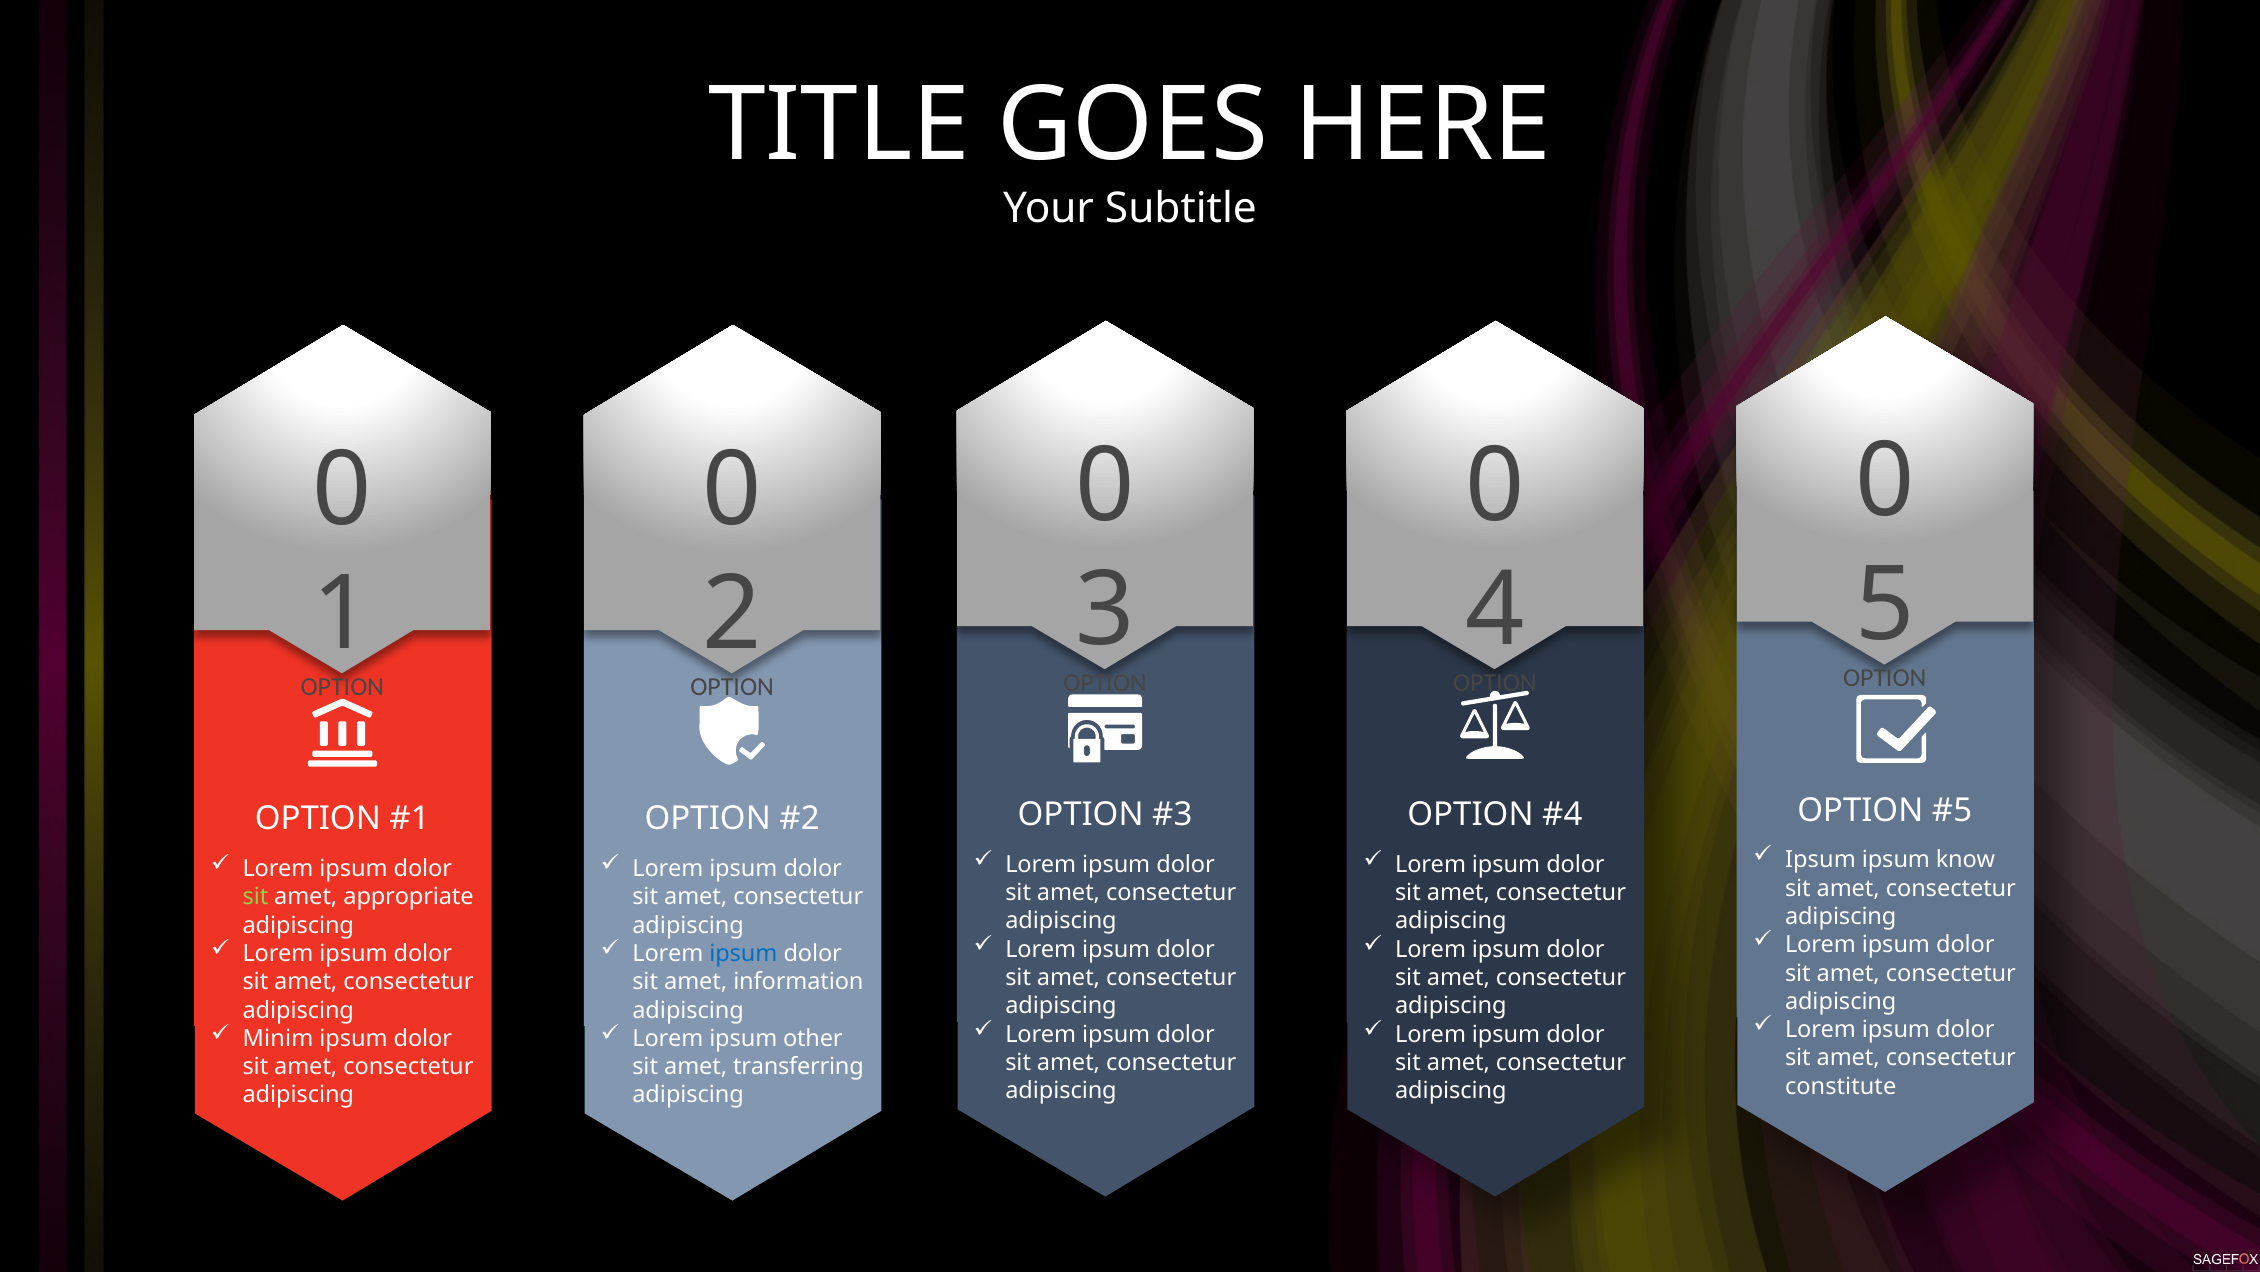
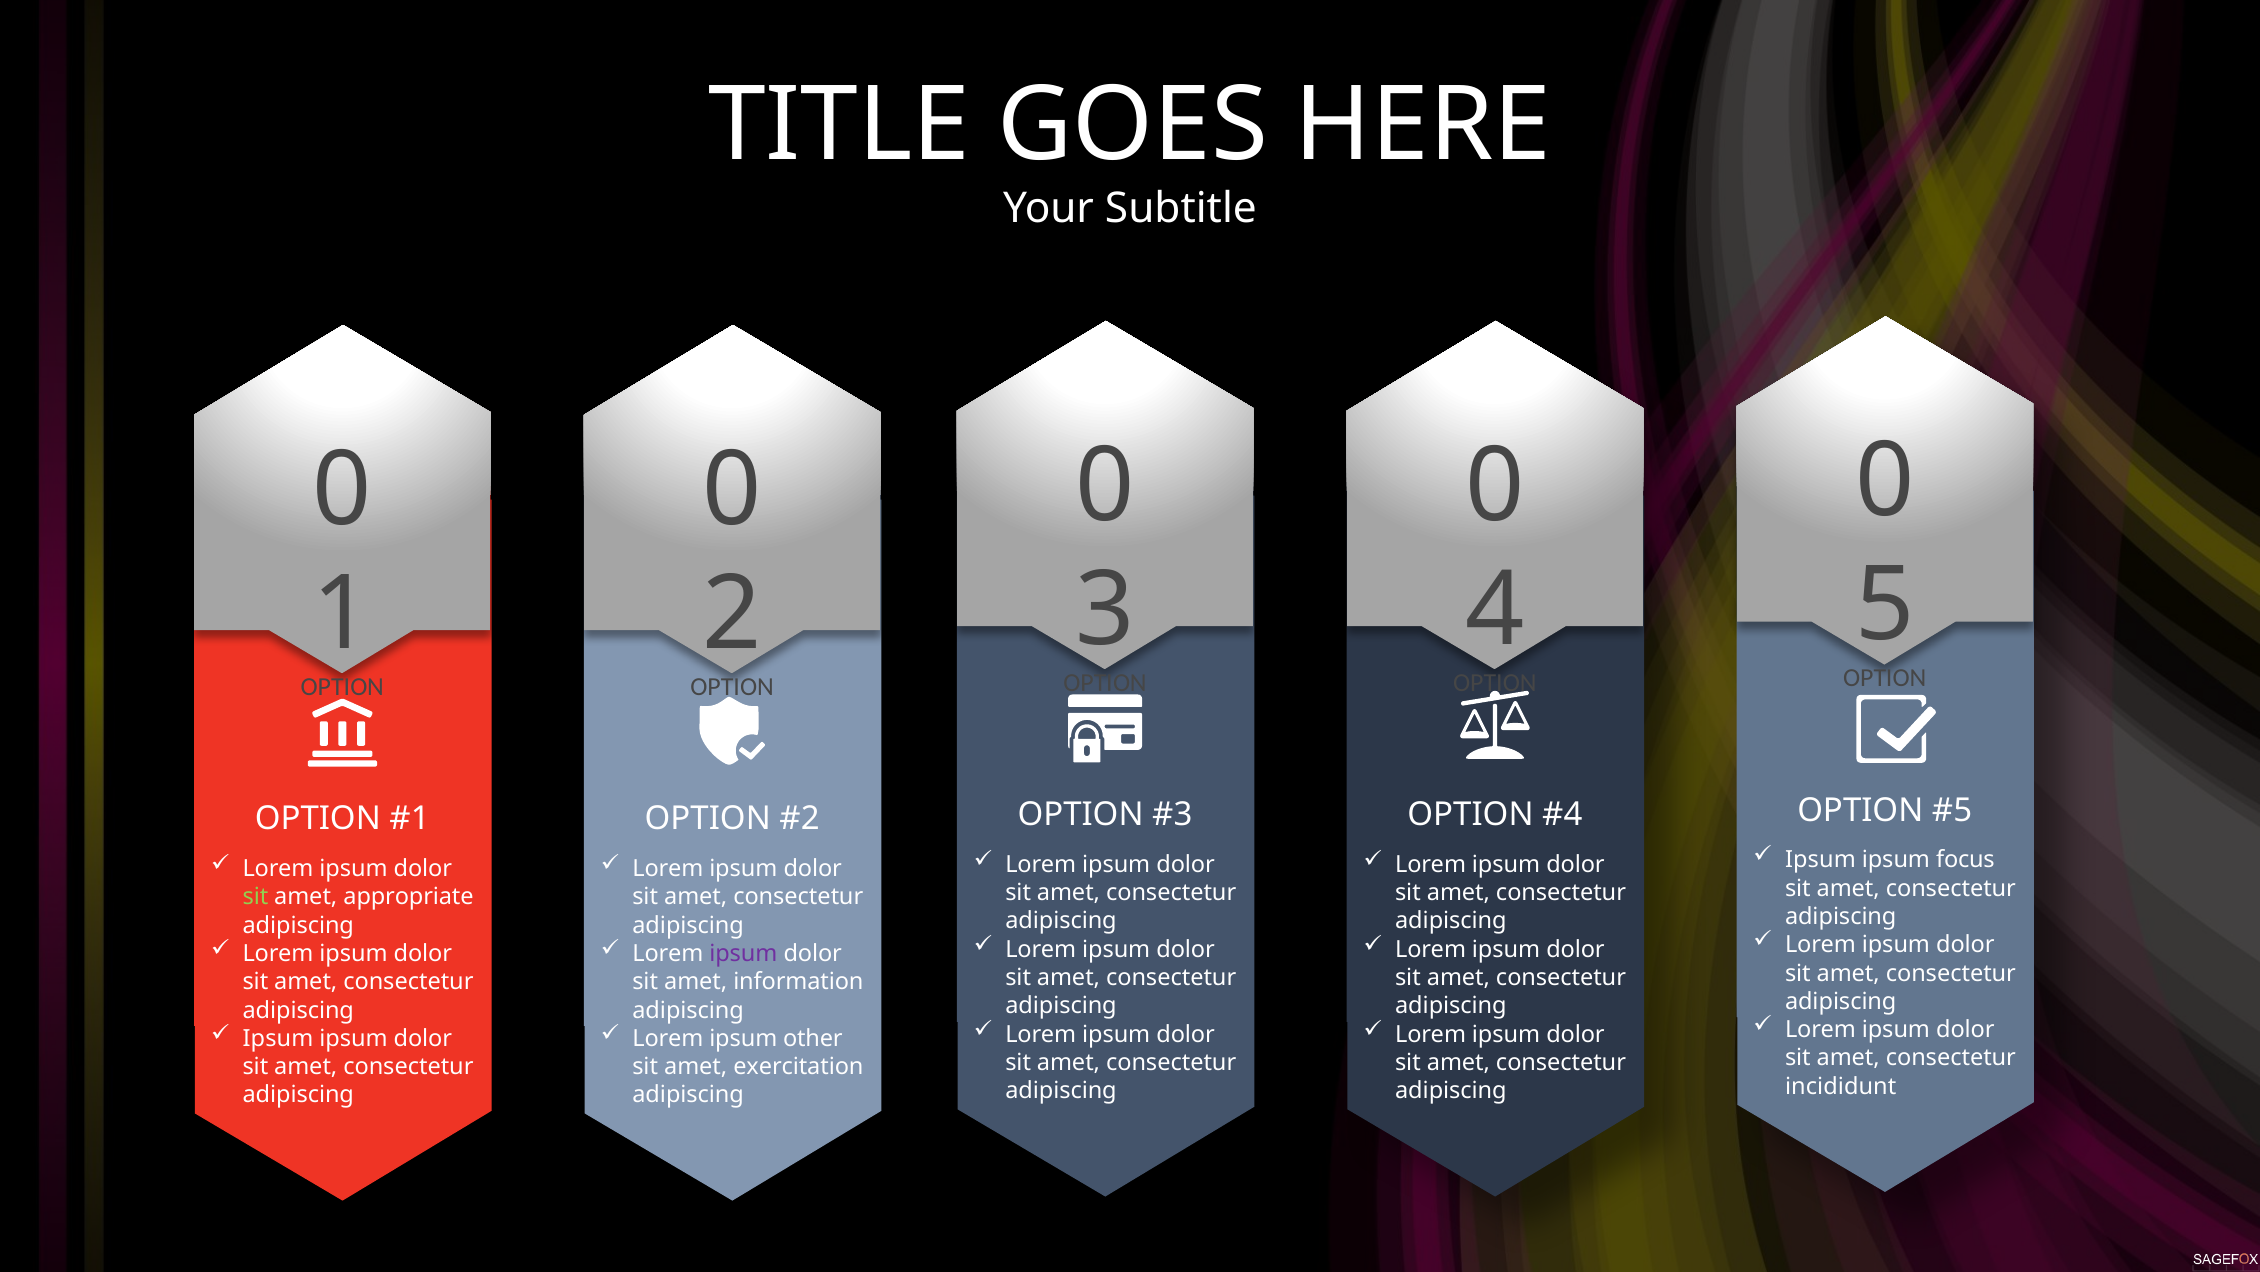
know: know -> focus (1965, 859)
ipsum colour: blue -> purple (743, 953)
Minim: Minim -> Ipsum (278, 1038)
transferring: transferring -> exercitation (798, 1066)
constitute: constitute -> incididunt (1841, 1086)
